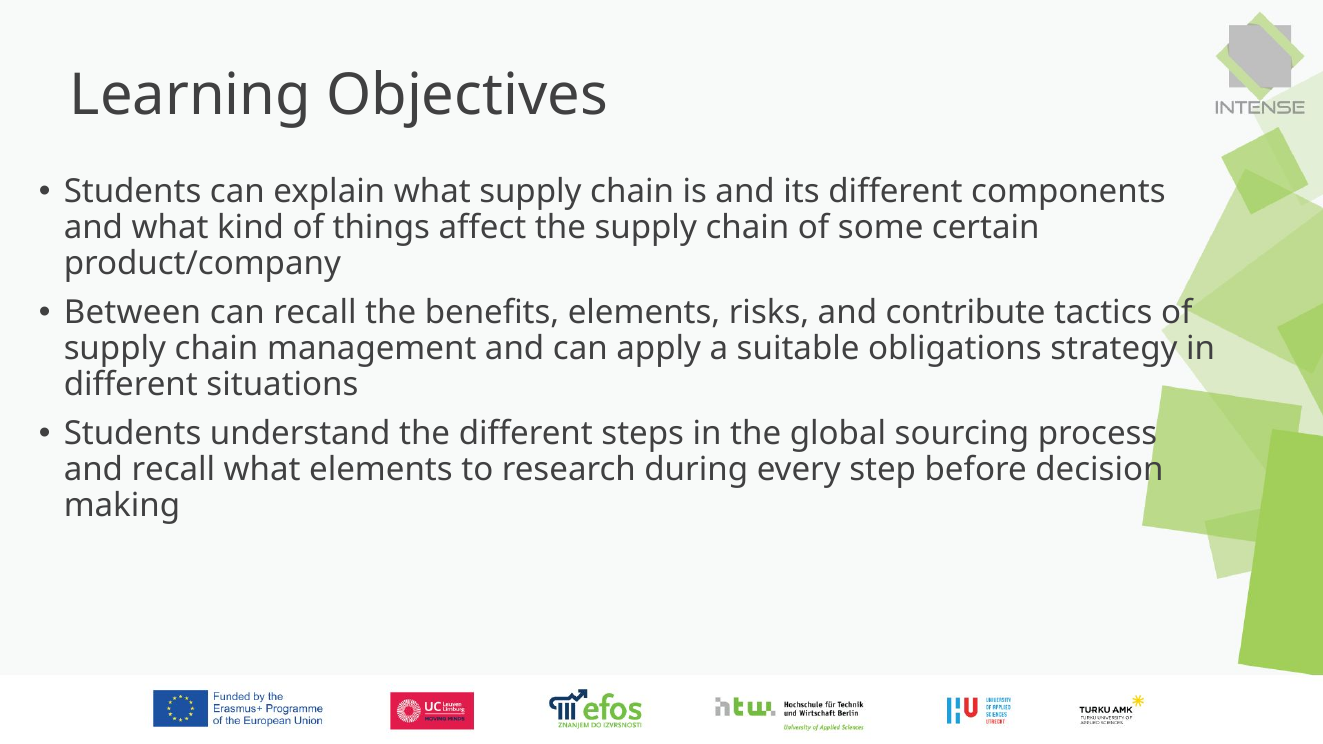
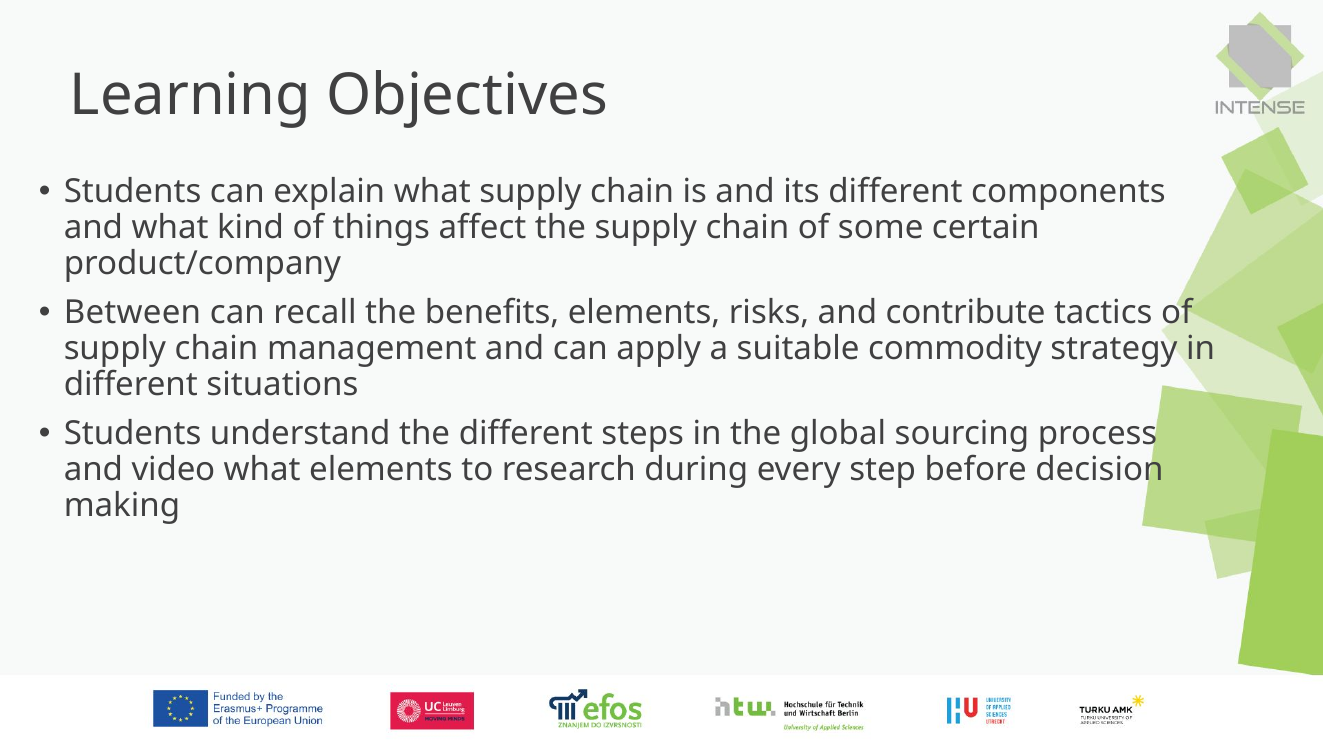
obligations: obligations -> commodity (955, 349)
and recall: recall -> video (173, 470)
